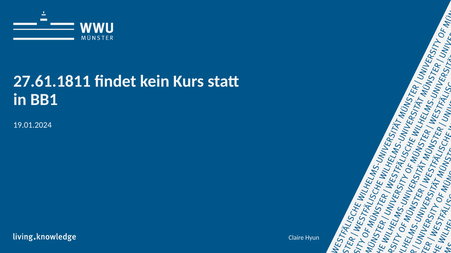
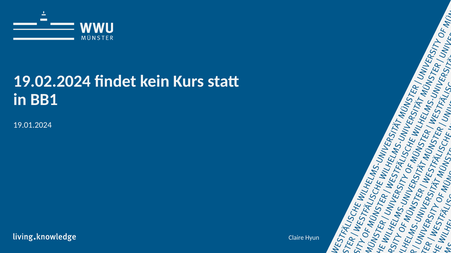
27.61.1811: 27.61.1811 -> 19.02.2024 (52, 82)
